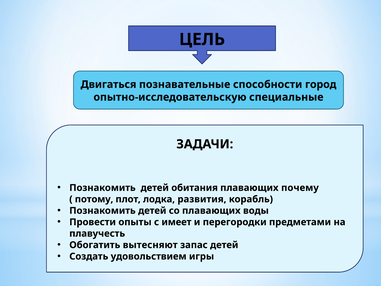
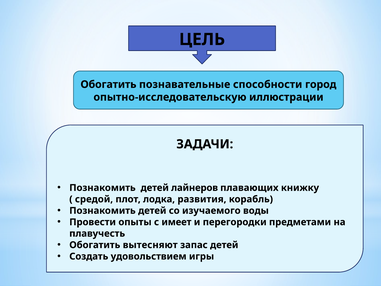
Двигаться: Двигаться -> Обогатить (108, 84)
специальные: специальные -> иллюстрации (286, 97)
обитания: обитания -> лайнеров (195, 188)
почему: почему -> книжку (300, 188)
потому: потому -> средой (94, 199)
со плавающих: плавающих -> изучаемого (211, 210)
